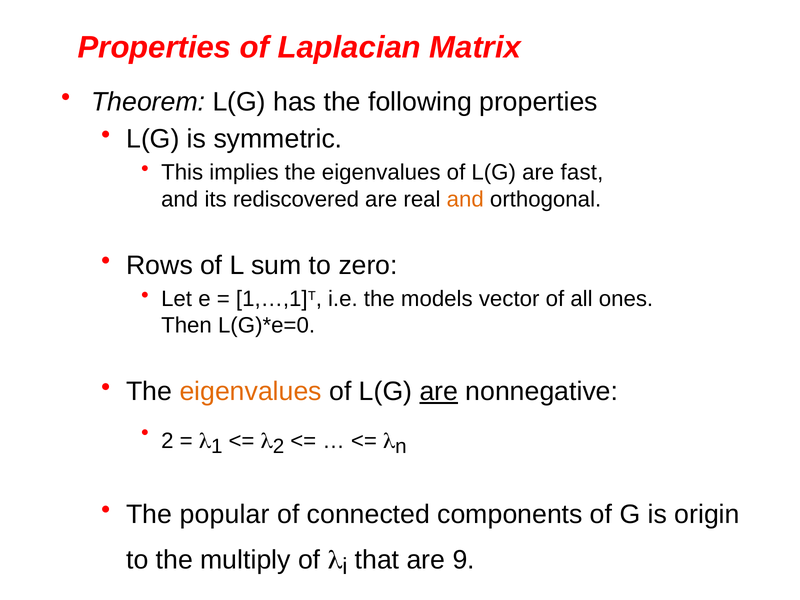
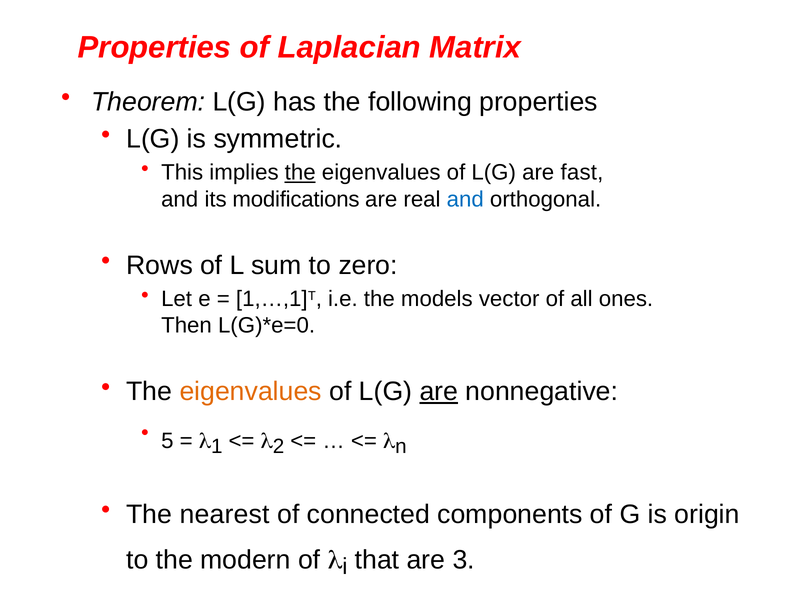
the underline: none -> present (300, 173)
rediscovered: rediscovered -> modifications (296, 199)
and colour: orange -> blue (465, 199)
2: 2 -> 5 (167, 441)
popular: popular -> nearest (225, 514)
multiply: multiply -> modern (245, 560)
9: 9 -> 3 (464, 560)
